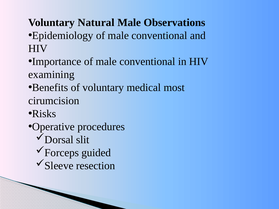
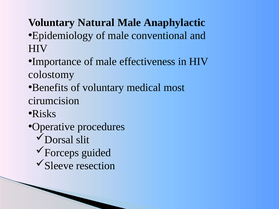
Observations: Observations -> Anaphylactic (174, 23)
Importance of male conventional: conventional -> effectiveness (147, 62)
examining: examining -> colostomy (51, 75)
